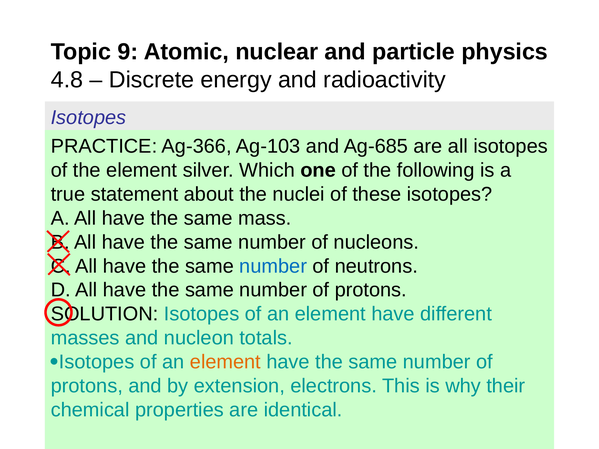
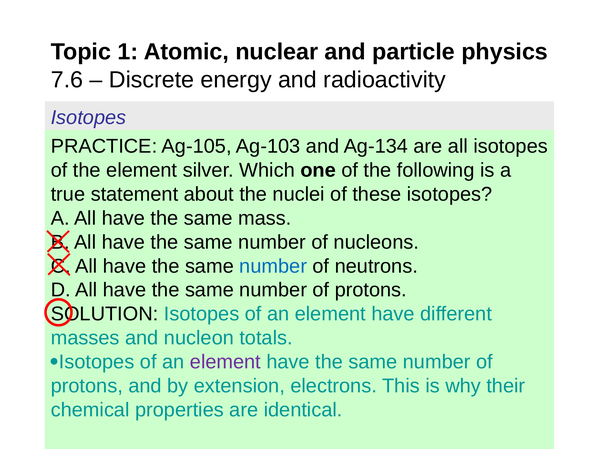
9: 9 -> 1 (128, 52)
4.8: 4.8 -> 7.6 (67, 80)
Ag-366: Ag-366 -> Ag-105 (197, 146)
Ag-685: Ag-685 -> Ag-134 (376, 146)
element colour: orange -> purple (225, 362)
